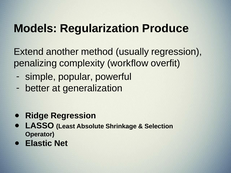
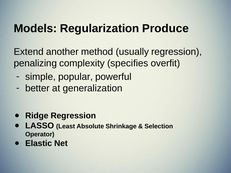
workflow: workflow -> specifies (128, 63)
